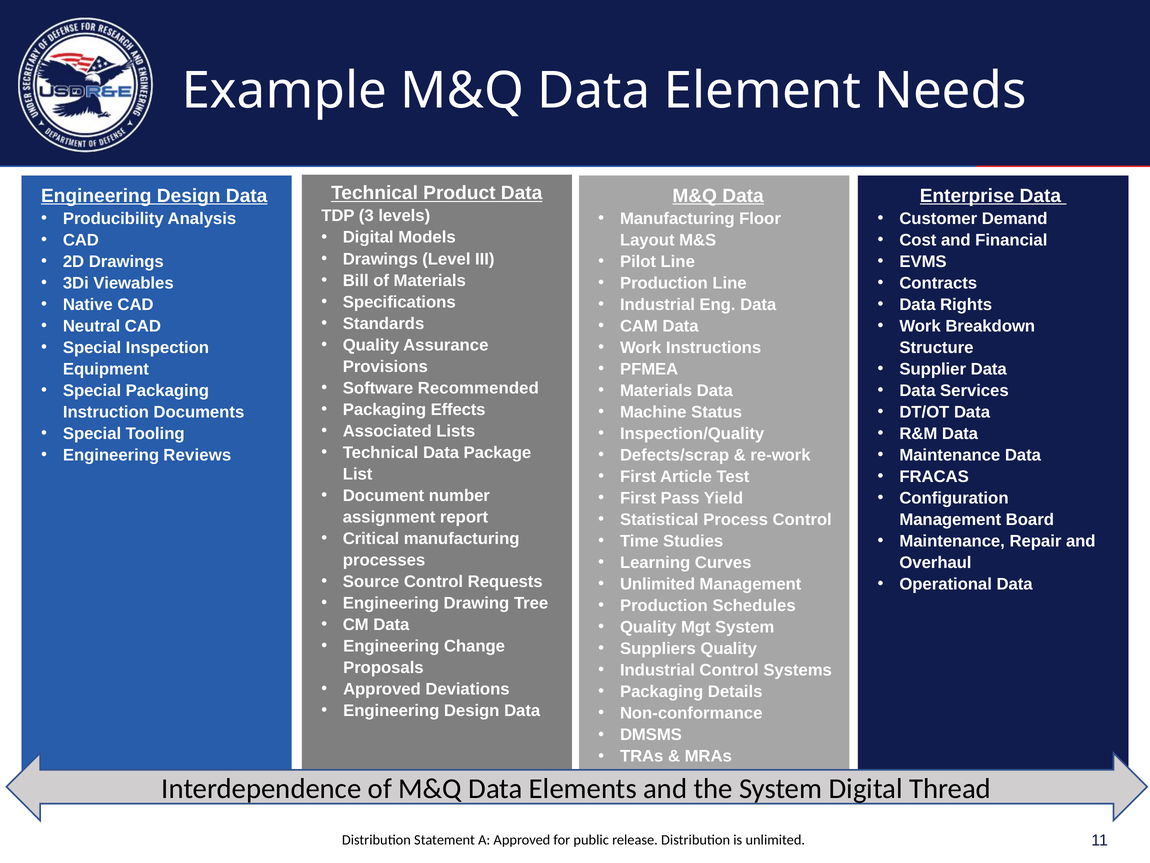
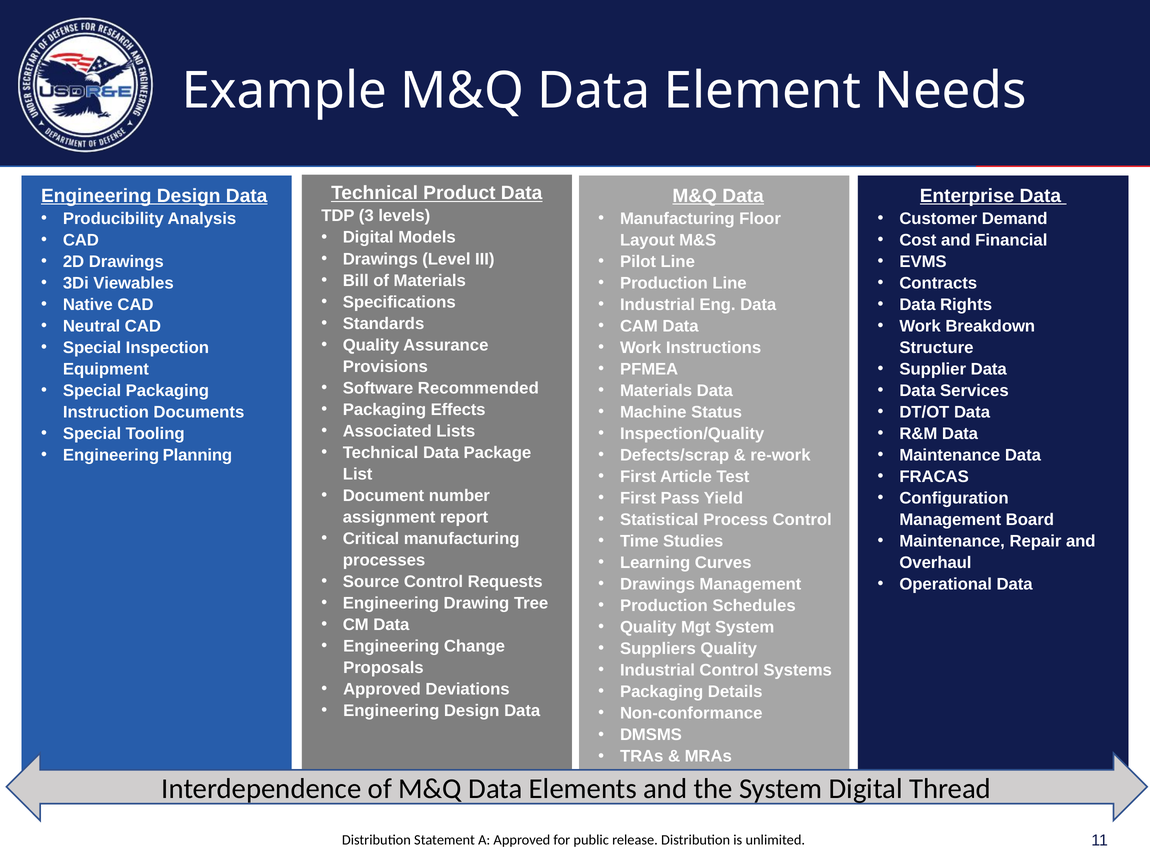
Reviews: Reviews -> Planning (197, 455)
Unlimited: Unlimited -> Drawings (658, 584)
